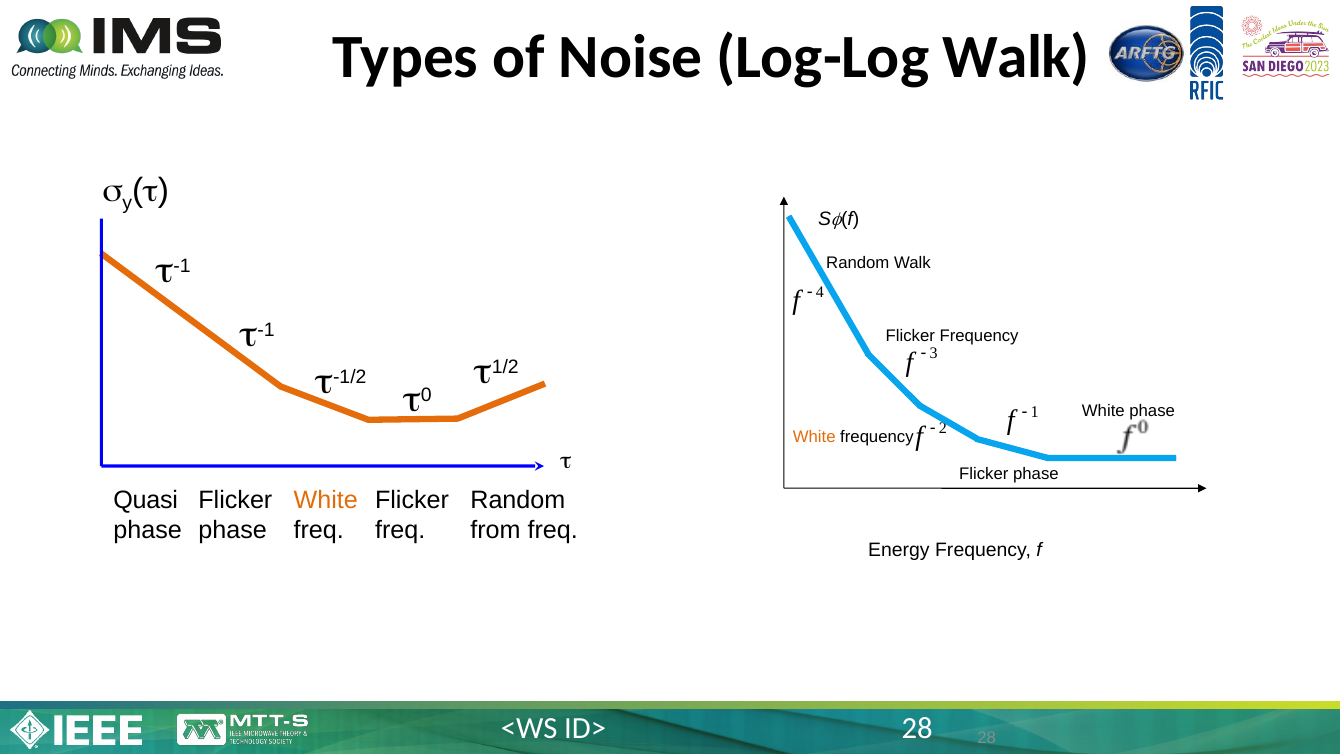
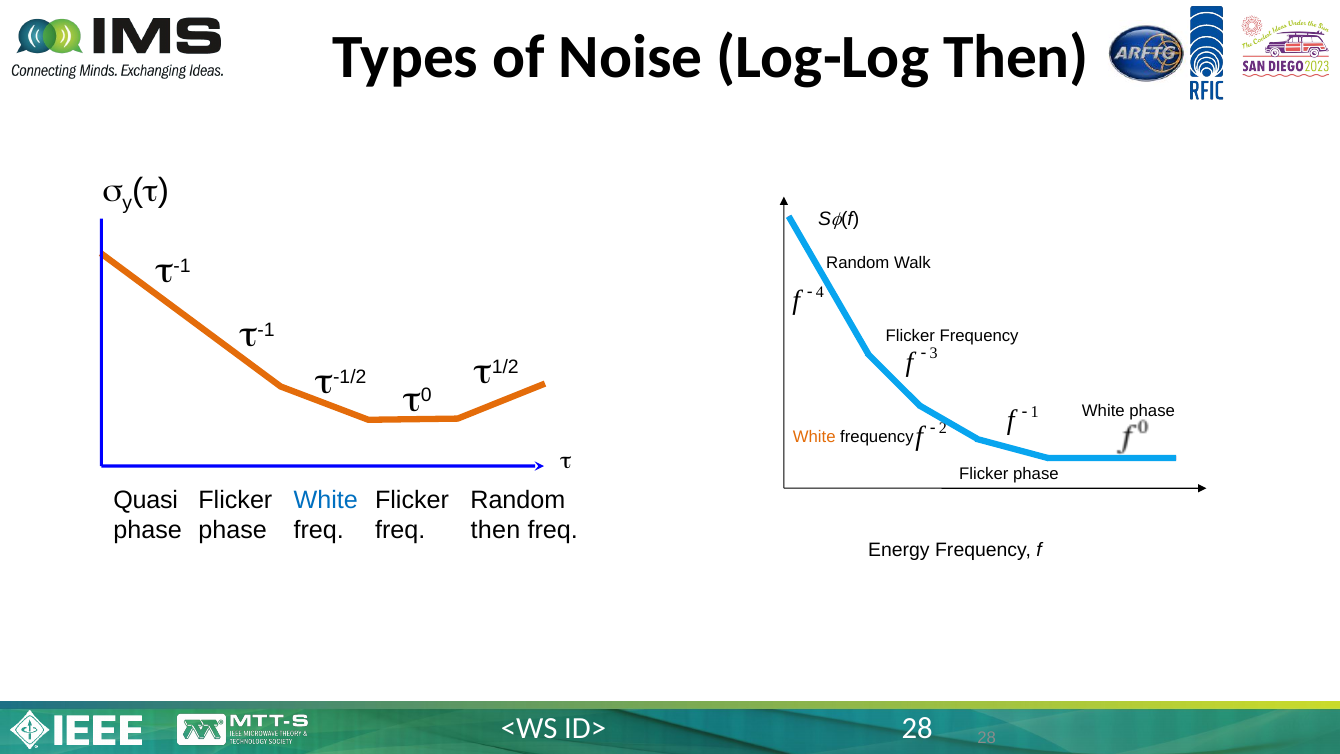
Log-Log Walk: Walk -> Then (1016, 57)
White colour: orange -> blue (326, 500)
from: from -> then (495, 530)
